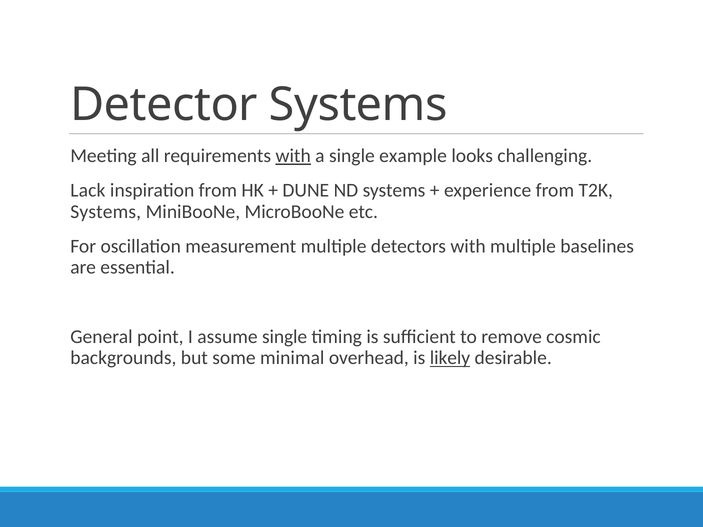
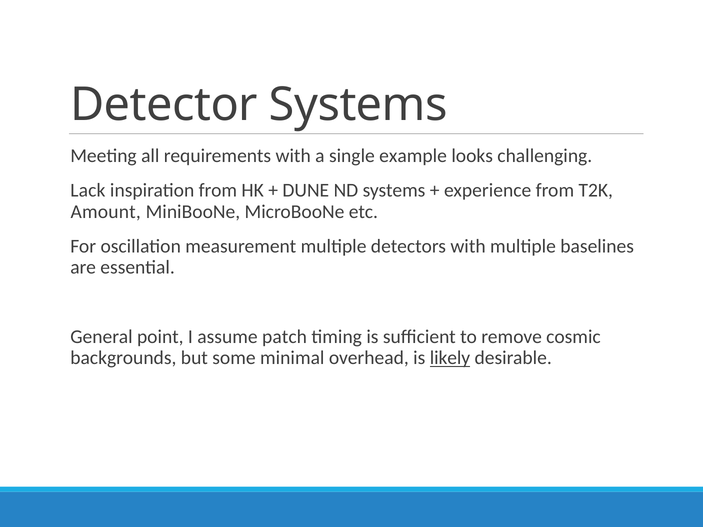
with underline: present -> none (293, 156)
Systems: Systems -> Amount (106, 212)
assume single: single -> patch (285, 337)
